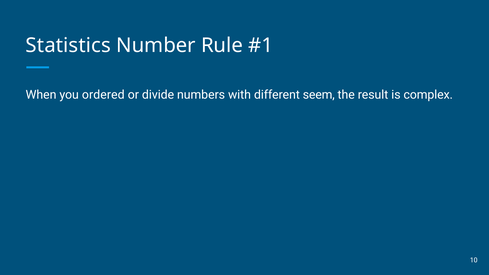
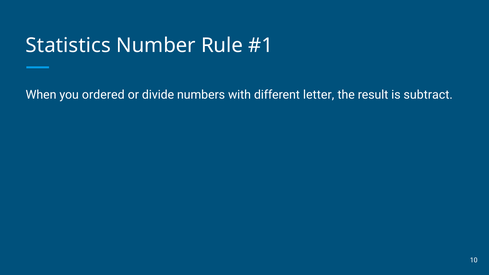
seem: seem -> letter (319, 95)
complex: complex -> subtract (428, 95)
